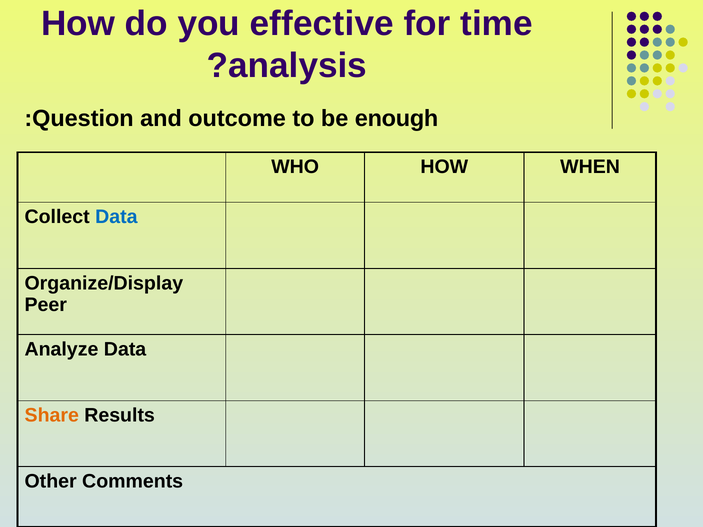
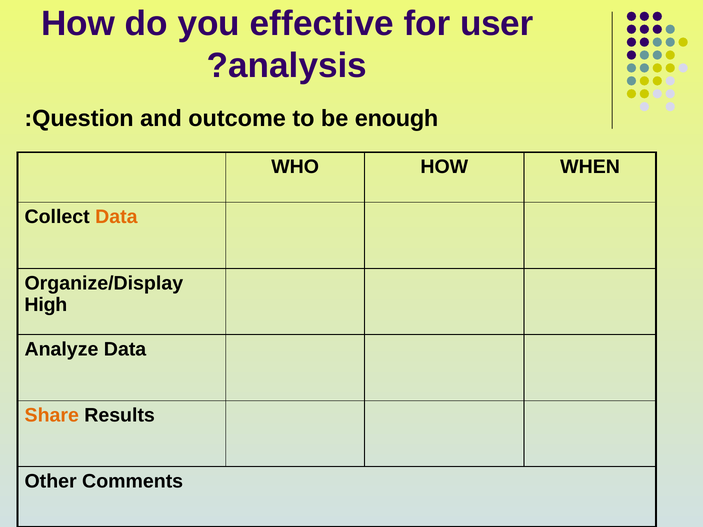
time: time -> user (497, 24)
Data colour: blue -> orange (116, 217)
Peer: Peer -> High (46, 305)
